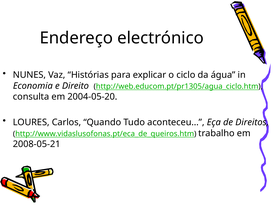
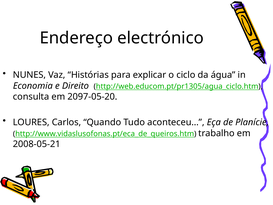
2004-05-20: 2004-05-20 -> 2097-05-20 (92, 97)
Direitos: Direitos -> Planície (252, 122)
